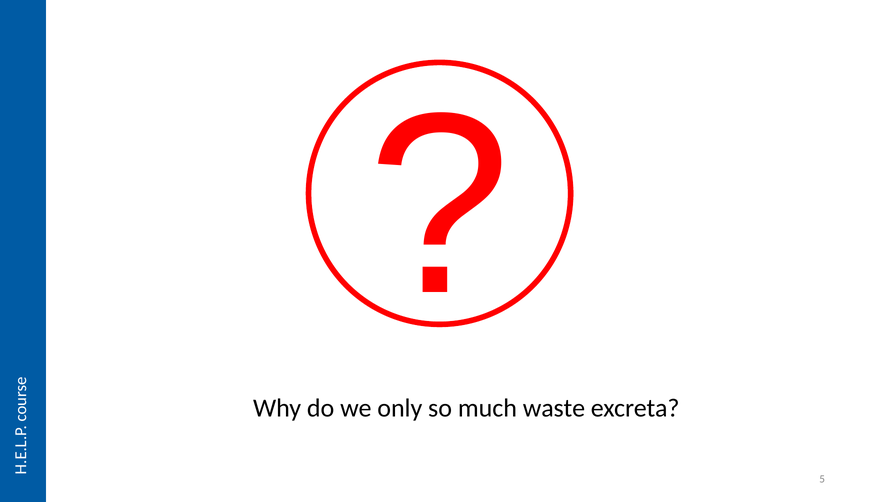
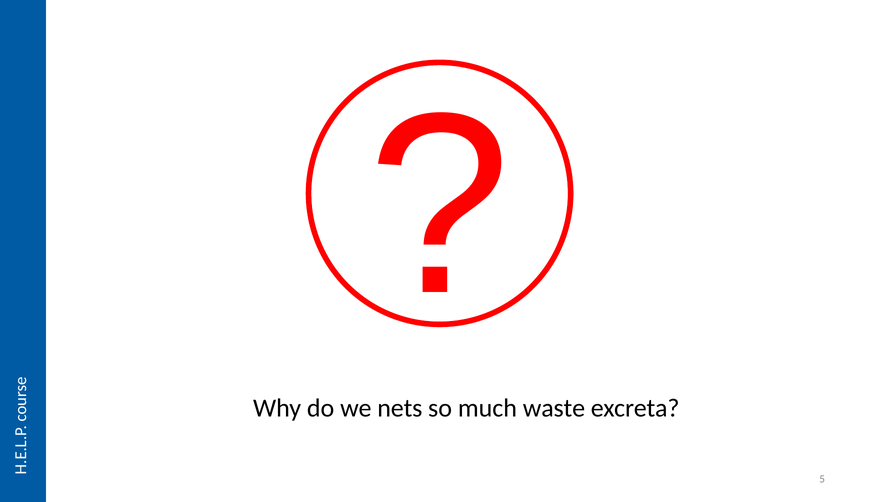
only: only -> nets (400, 408)
